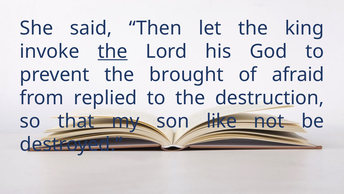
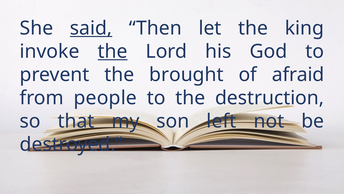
said underline: none -> present (91, 28)
replied: replied -> people (105, 98)
like: like -> left (221, 121)
